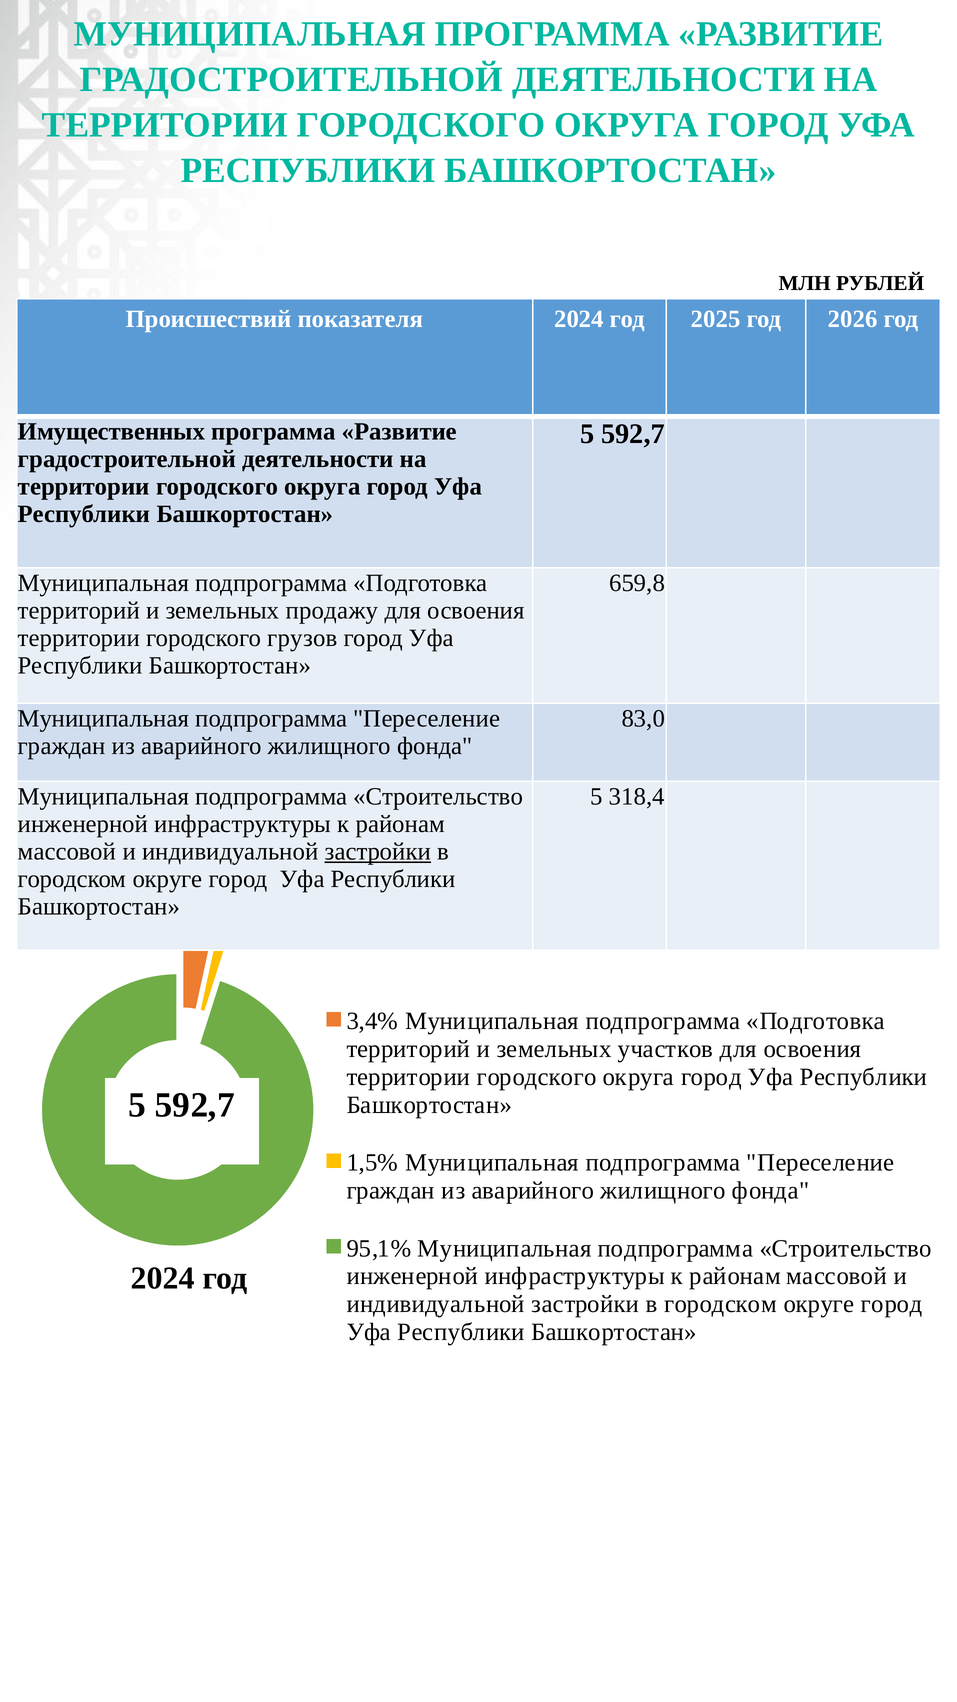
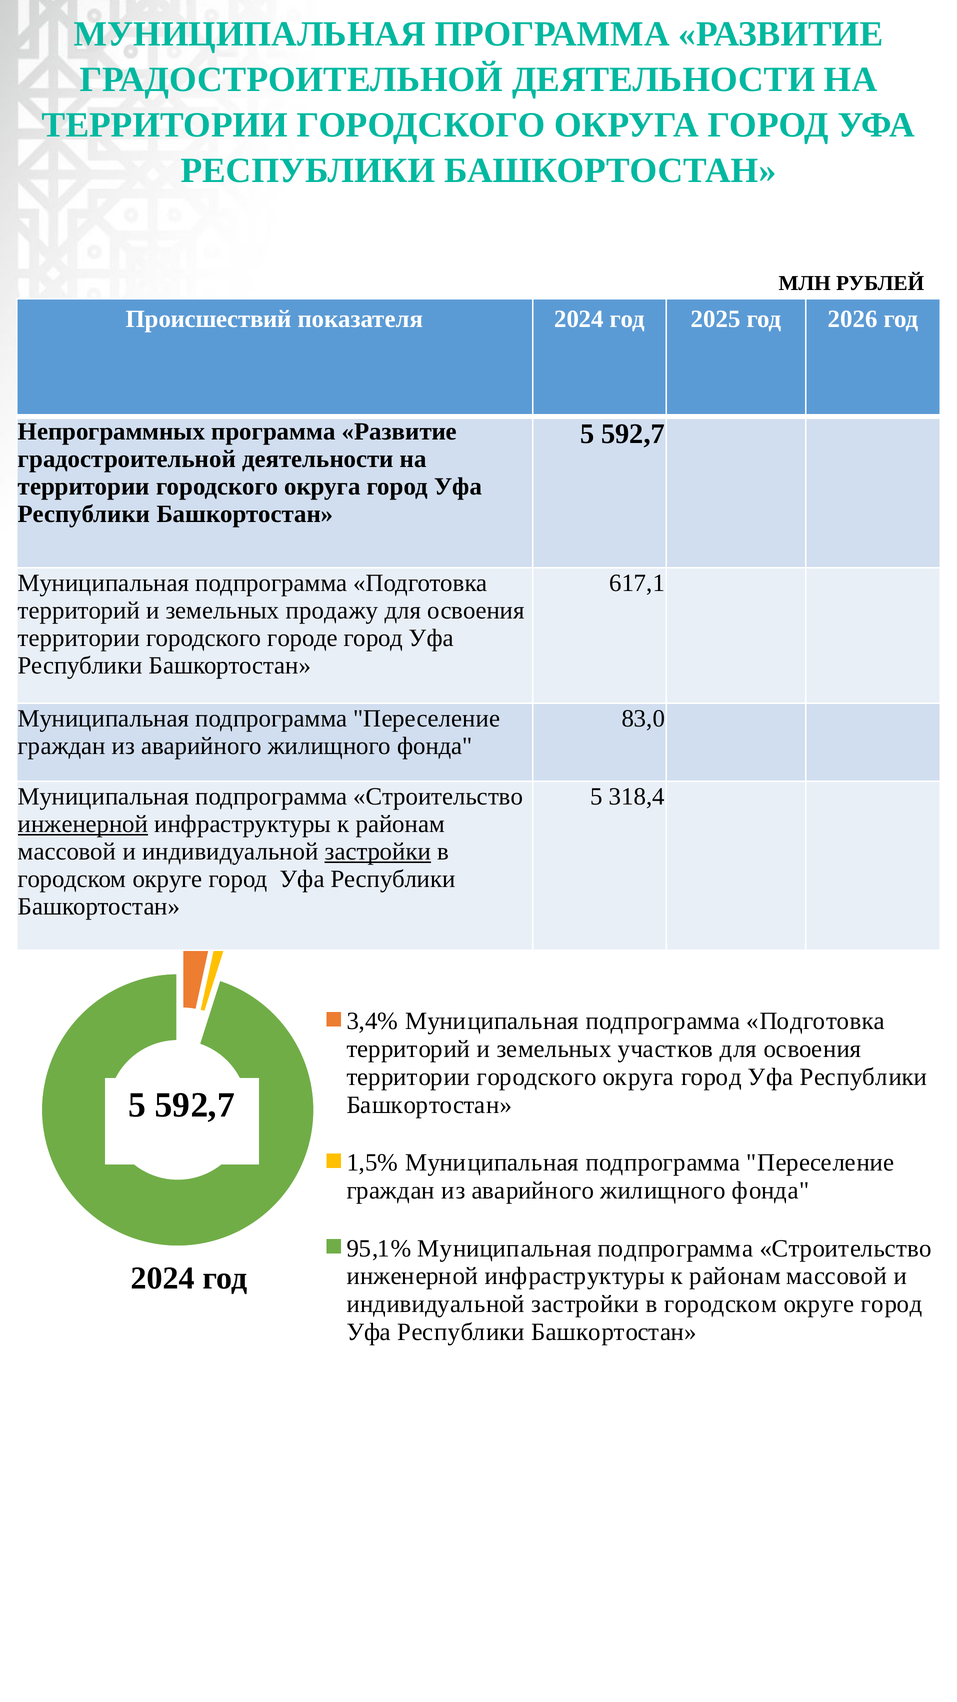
Имущественных: Имущественных -> Непрограммных (112, 432)
659,8: 659,8 -> 617,1 (637, 583)
грузов: грузов -> городе (303, 638)
инженерной underline: none -> present (83, 824)
